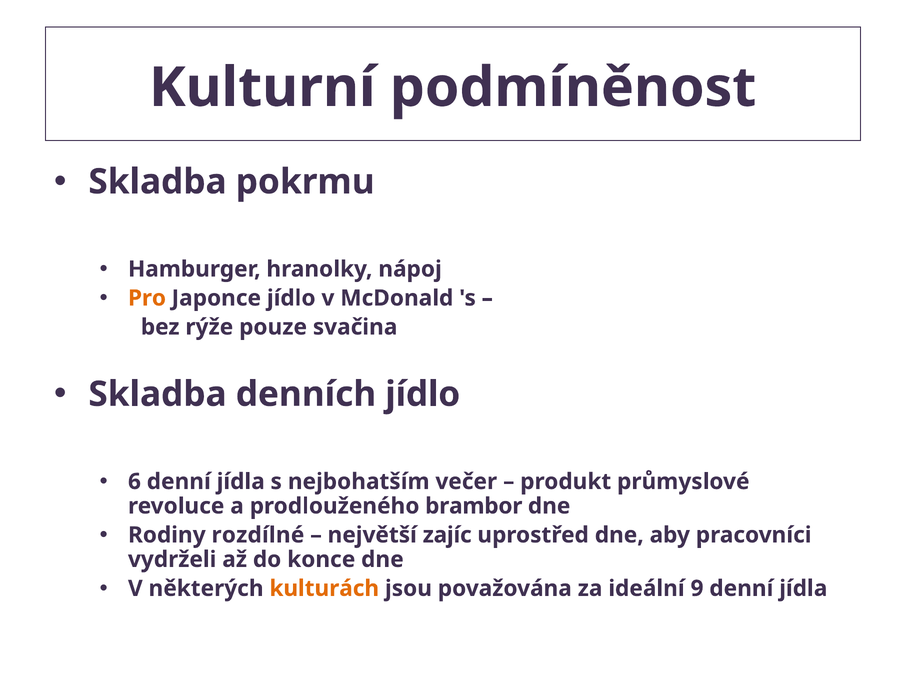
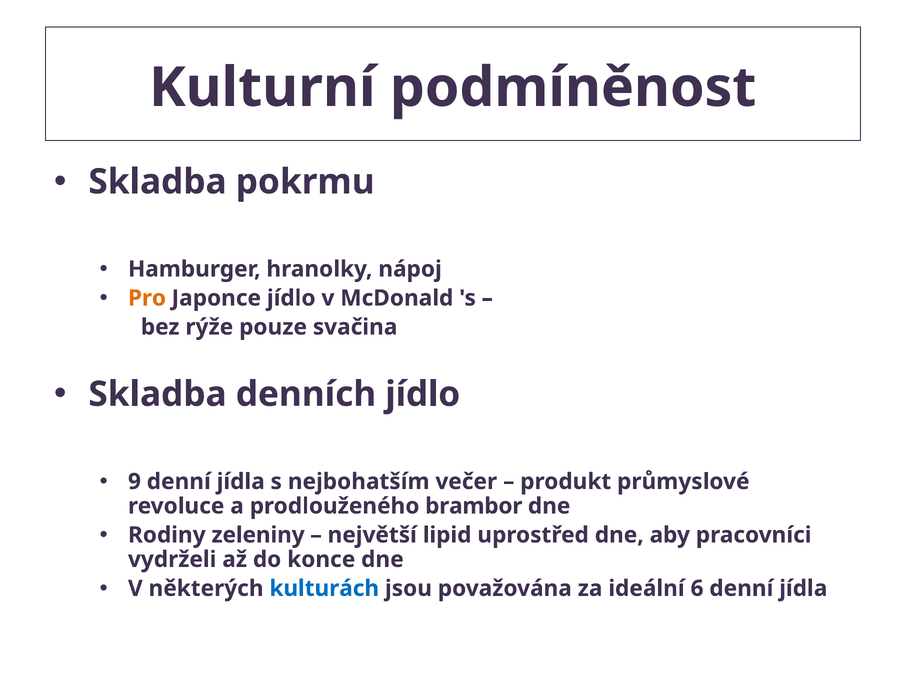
6: 6 -> 9 (134, 482)
rozdílné: rozdílné -> zeleniny (258, 535)
zajíc: zajíc -> lipid (447, 535)
kulturách colour: orange -> blue (324, 589)
9: 9 -> 6 (697, 589)
